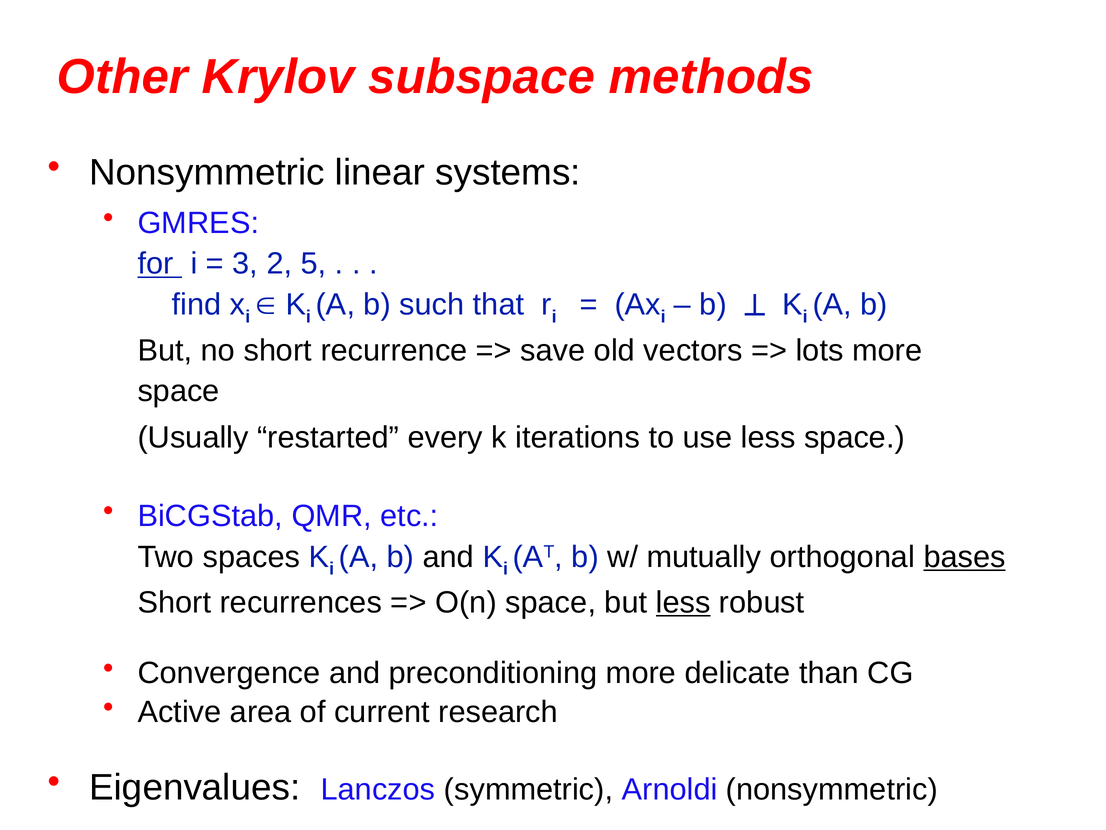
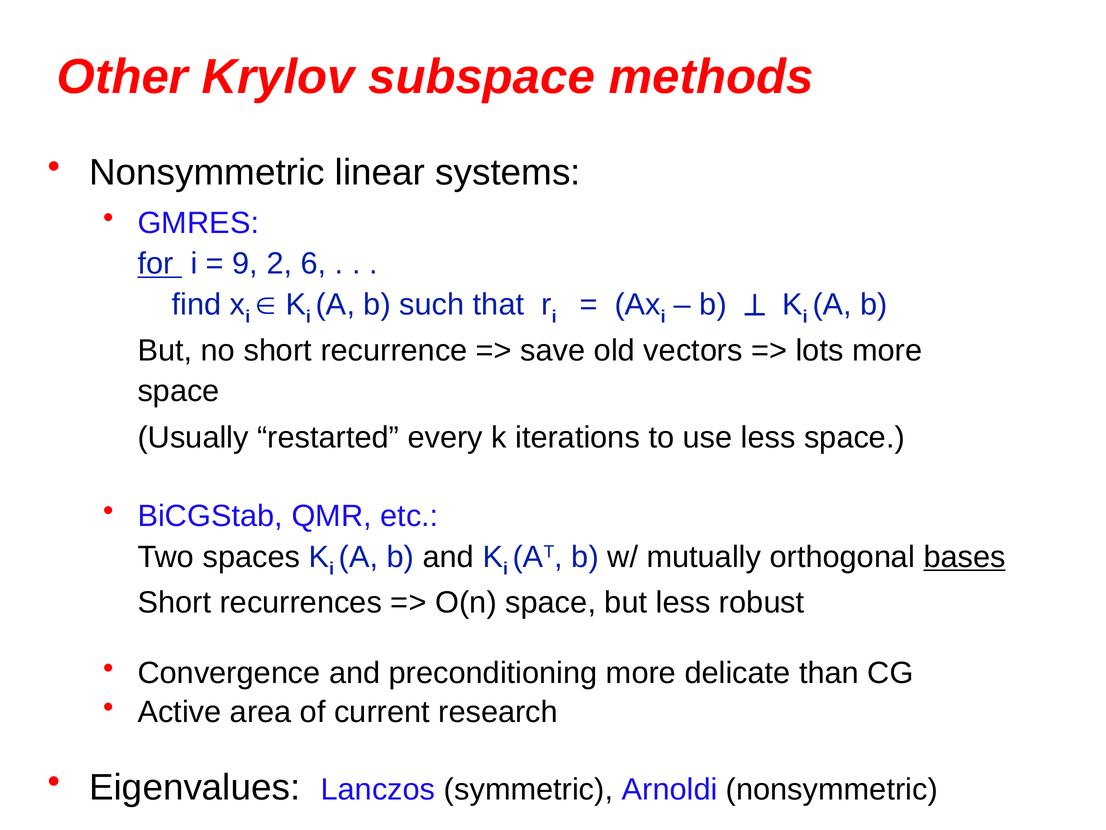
3: 3 -> 9 (245, 264)
5: 5 -> 6 (314, 264)
less underline: present -> none (683, 602)
